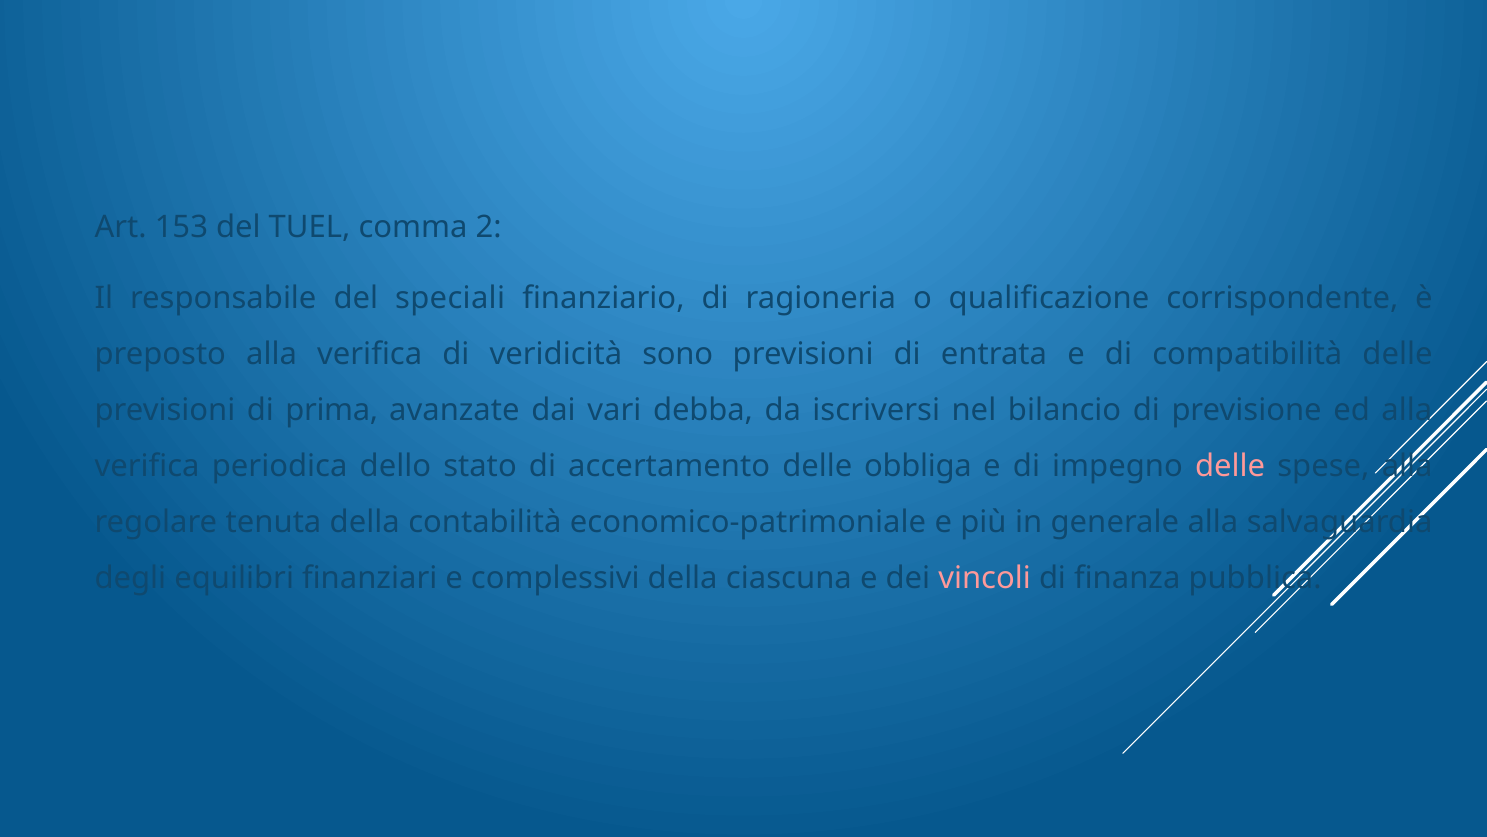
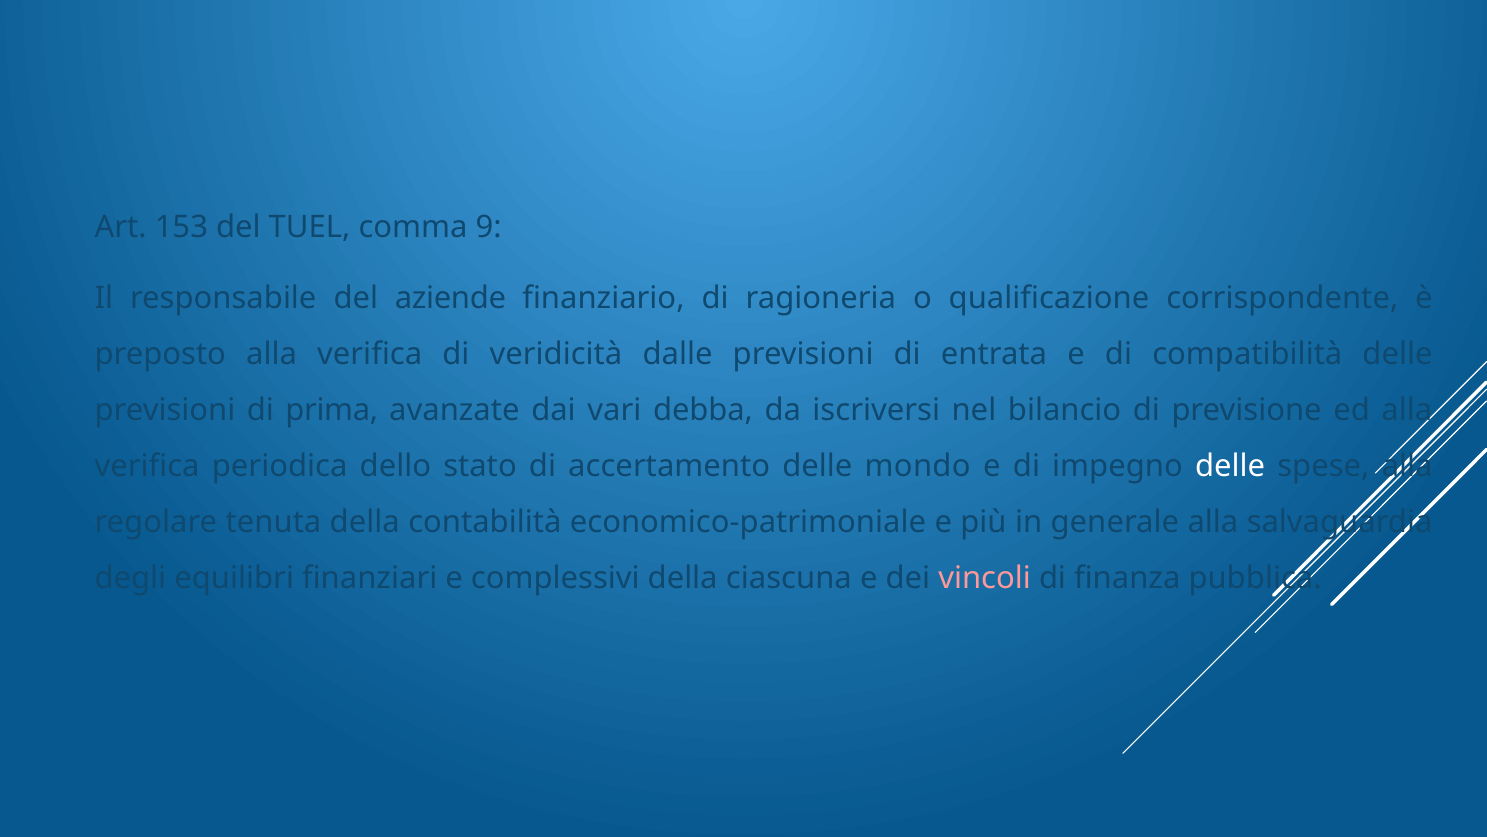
2: 2 -> 9 (489, 227)
speciali: speciali -> aziende (450, 298)
sono: sono -> dalle (678, 354)
obbliga: obbliga -> mondo (918, 466)
delle colour: pink -> white (1230, 466)
